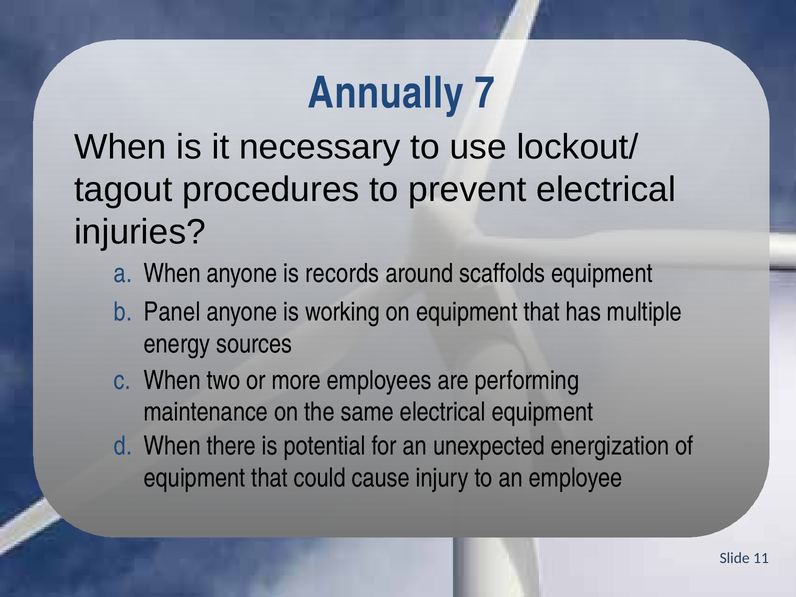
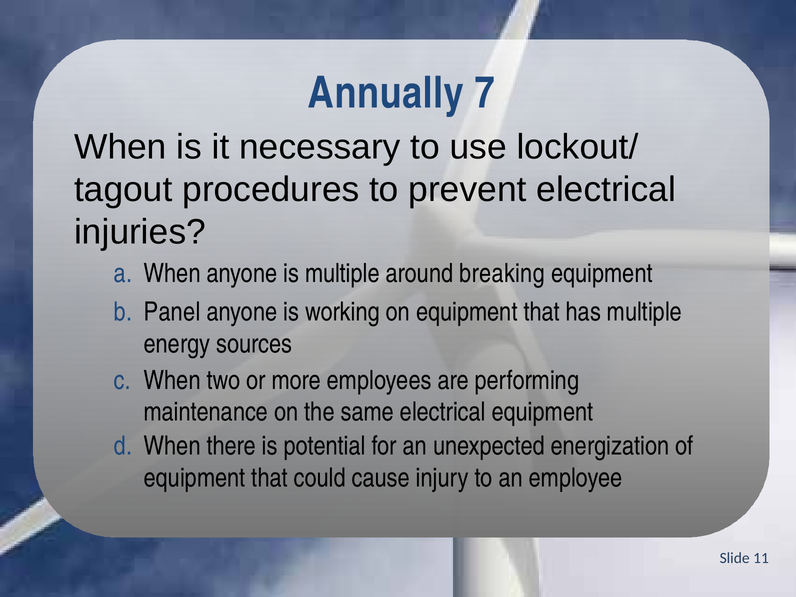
is records: records -> multiple (342, 274)
scaffolds: scaffolds -> breaking (502, 274)
